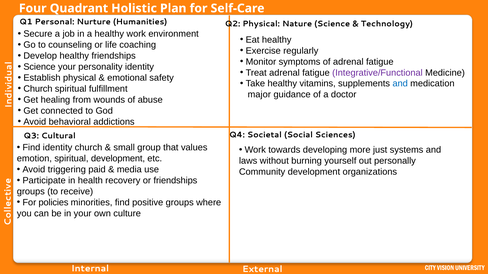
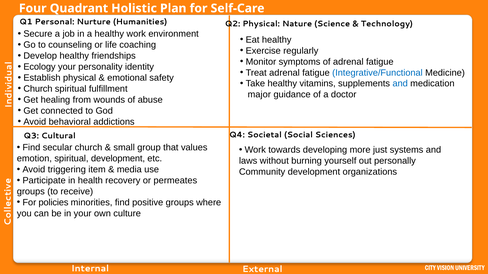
Science: Science -> Ecology (40, 67)
Integrative/Functional colour: purple -> blue (377, 73)
Find identity: identity -> secular (58, 148)
paid: paid -> item (97, 170)
or friendships: friendships -> permeates (175, 181)
